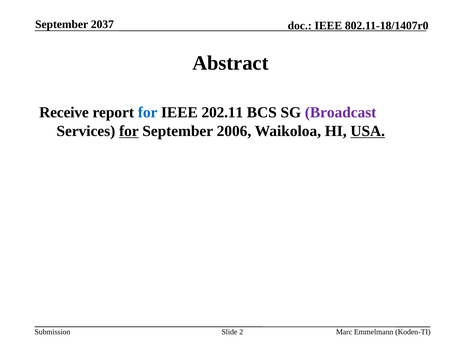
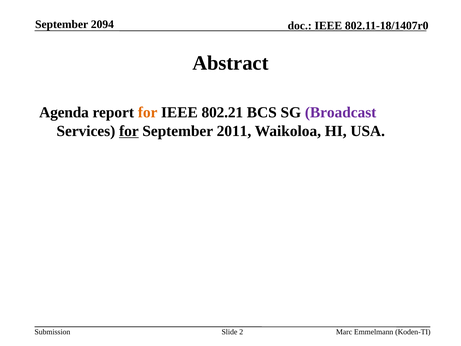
2037: 2037 -> 2094 (102, 24)
Receive: Receive -> Agenda (64, 113)
for colour: blue -> orange (148, 113)
202.11: 202.11 -> 802.21 (222, 113)
2006: 2006 -> 2011 (234, 131)
USA underline: present -> none (368, 131)
